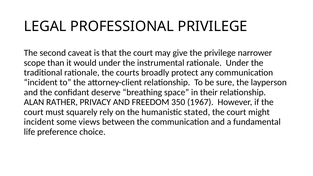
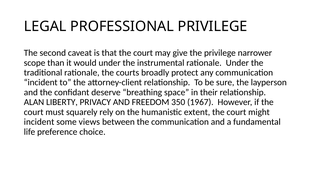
RATHER: RATHER -> LIBERTY (62, 102)
stated: stated -> extent (197, 112)
